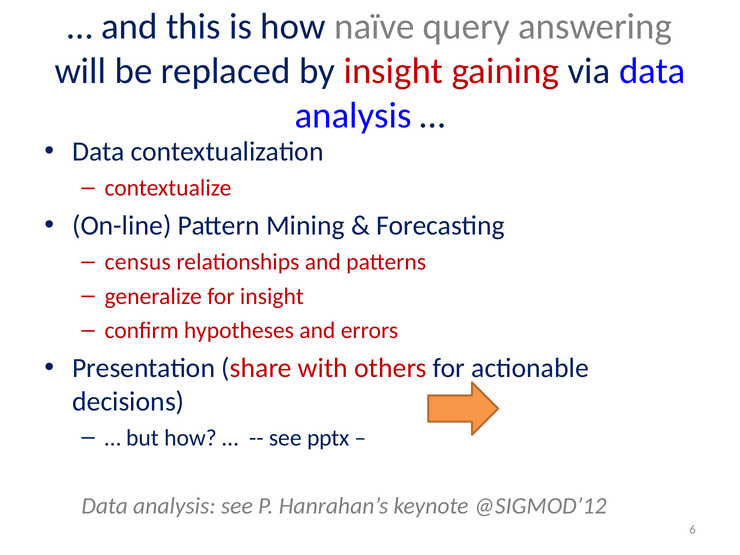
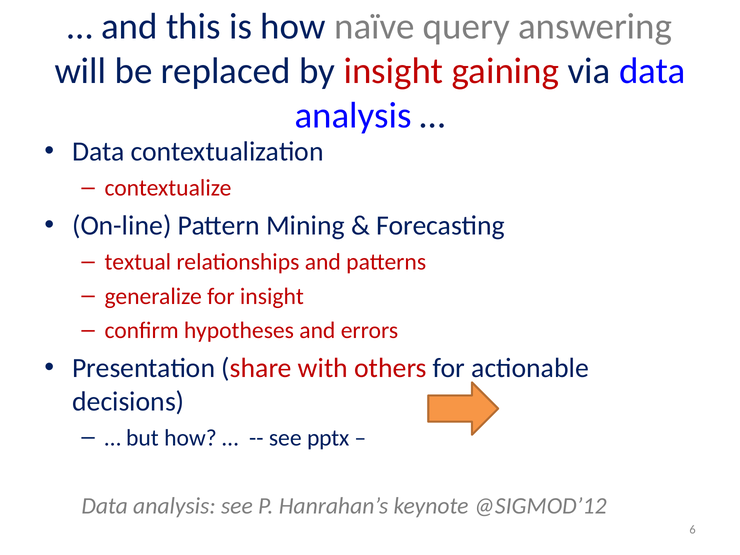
census: census -> textual (138, 262)
